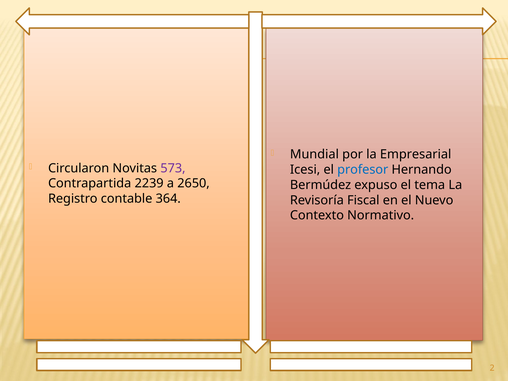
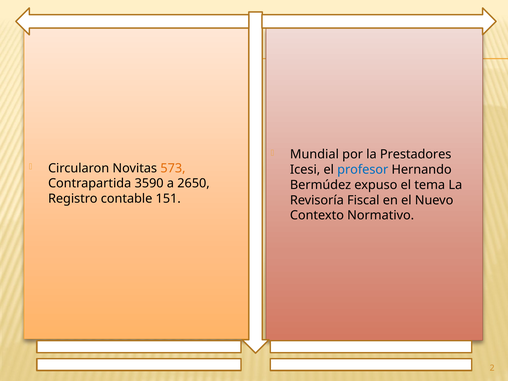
Empresarial: Empresarial -> Prestadores (416, 154)
573 colour: purple -> orange (173, 168)
2239: 2239 -> 3590 (149, 183)
364: 364 -> 151 (168, 199)
